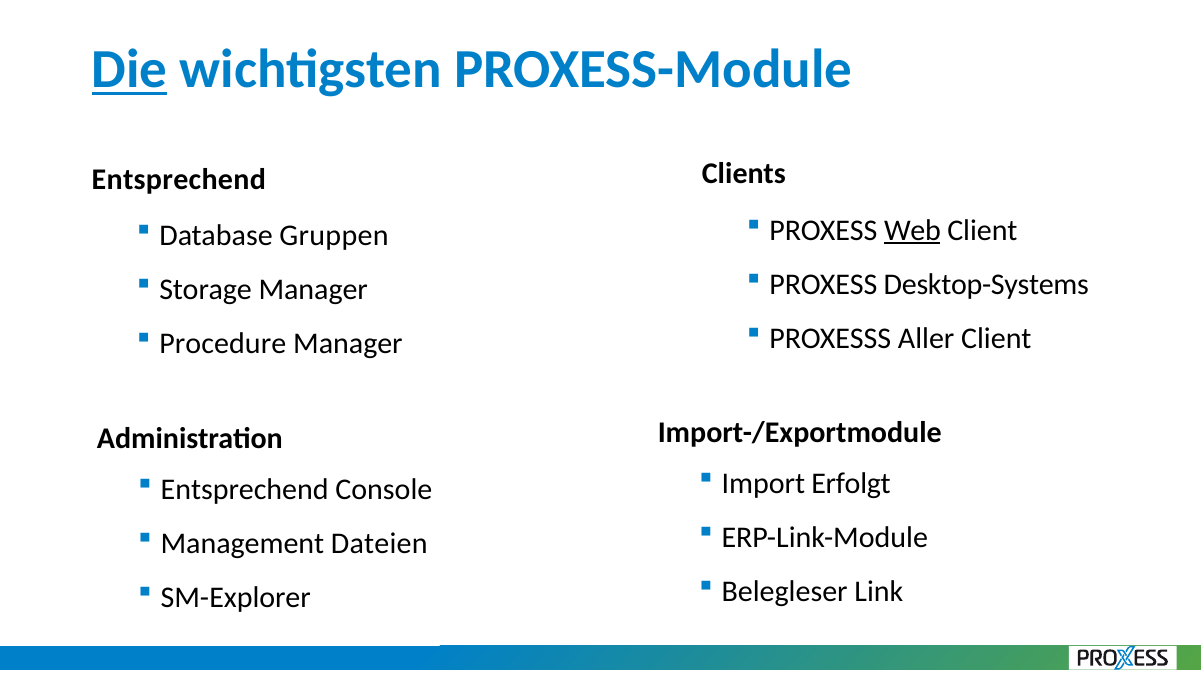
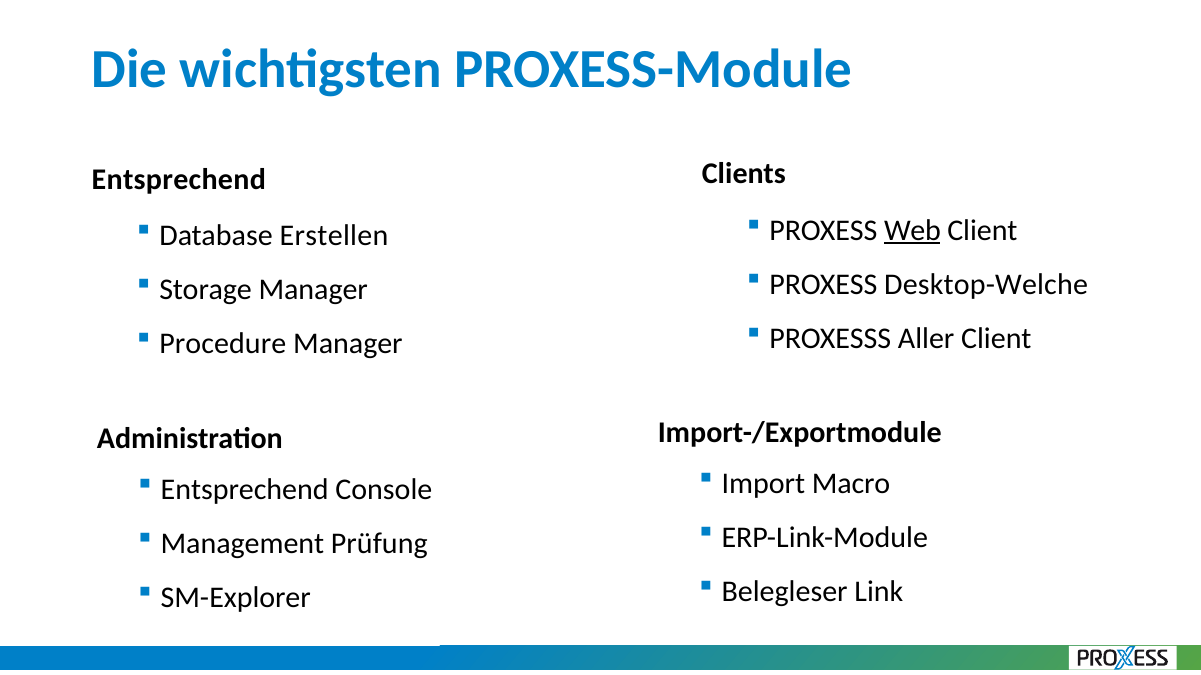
Die underline: present -> none (129, 70)
Gruppen: Gruppen -> Erstellen (334, 236)
Desktop-Systems: Desktop-Systems -> Desktop-Welche (986, 284)
Erfolgt: Erfolgt -> Macro (851, 484)
Dateien: Dateien -> Prüfung (379, 544)
